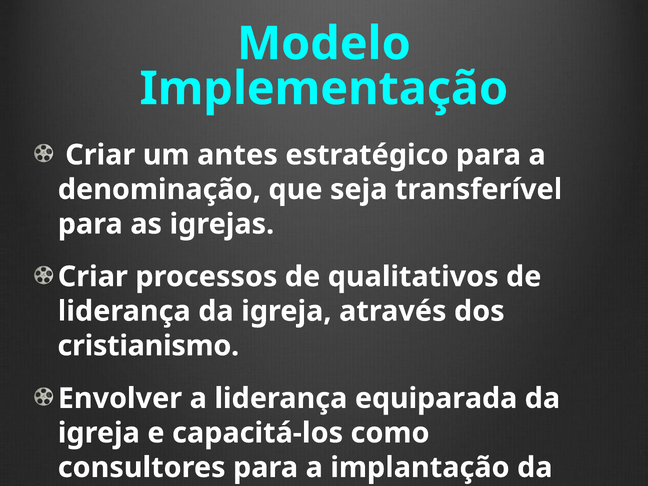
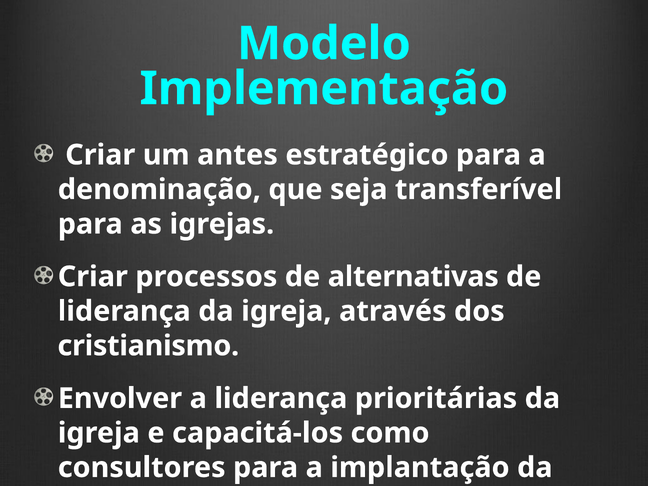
qualitativos: qualitativos -> alternativas (413, 277)
equiparada: equiparada -> prioritárias (436, 398)
